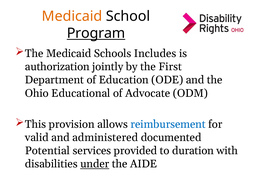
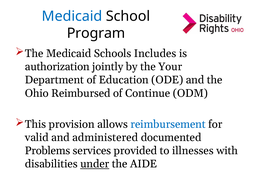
Medicaid colour: orange -> blue (72, 16)
Program underline: present -> none (96, 33)
First: First -> Your (170, 67)
Educational: Educational -> Reimbursed (81, 93)
Advocate: Advocate -> Continue (148, 93)
Potential: Potential -> Problems (48, 151)
duration: duration -> illnesses (193, 151)
